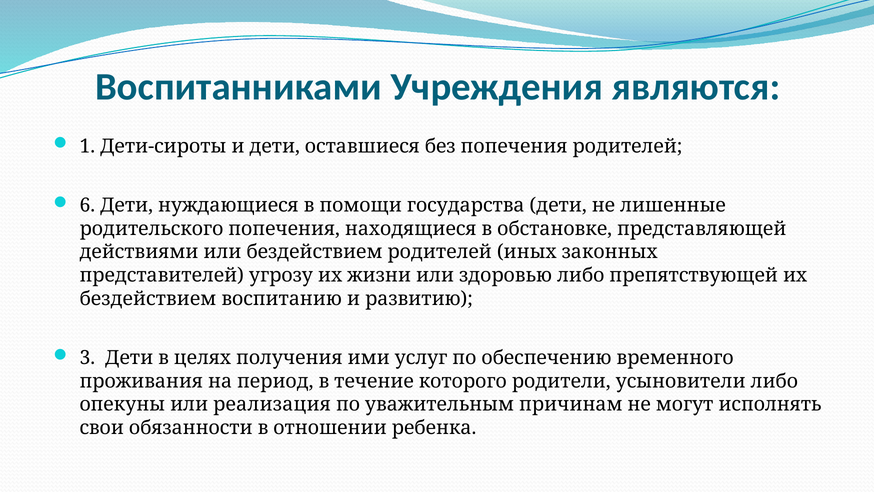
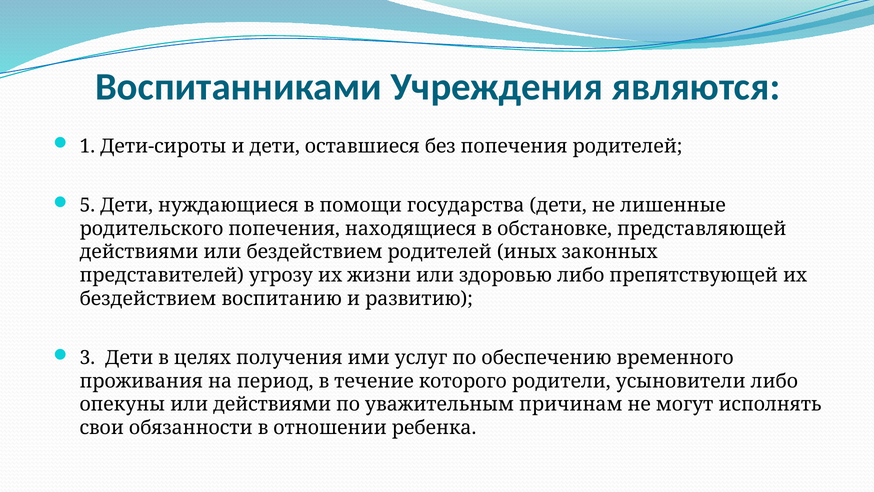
6: 6 -> 5 (87, 205)
или реализация: реализация -> действиями (272, 404)
